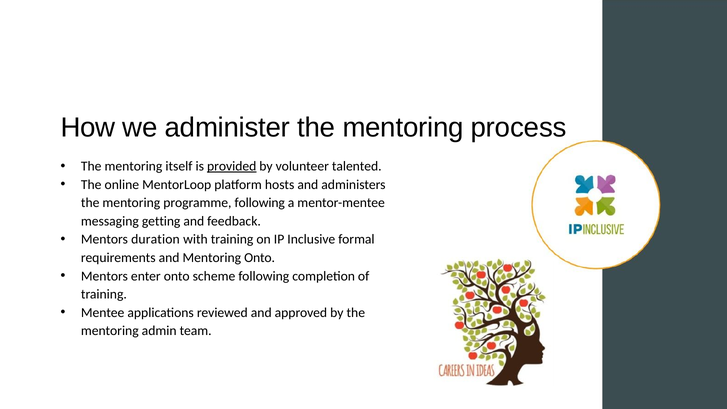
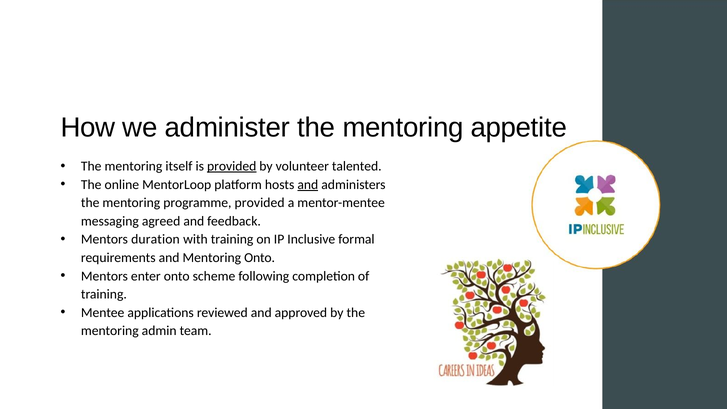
process: process -> appetite (519, 128)
and underline: none -> present (308, 185)
programme following: following -> provided (260, 203)
getting: getting -> agreed (161, 221)
